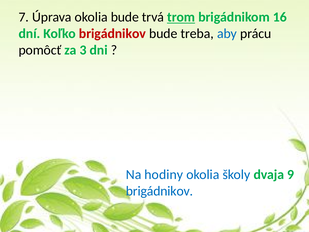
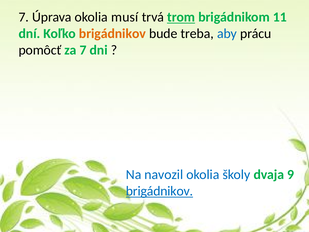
okolia bude: bude -> musí (125, 17)
16: 16 -> 11 (280, 17)
brigádnikov colour: red -> orange (112, 34)
za 3: 3 -> 7 (83, 50)
hodiny: hodiny -> navozil (164, 174)
brigádnikov underline: none -> present (159, 191)
